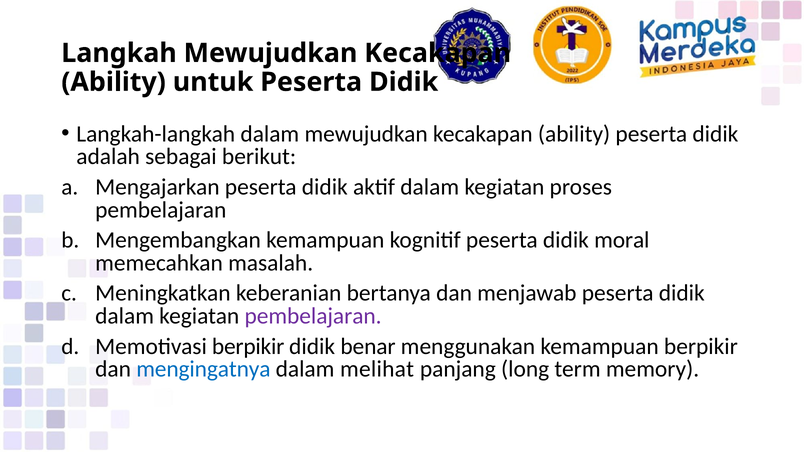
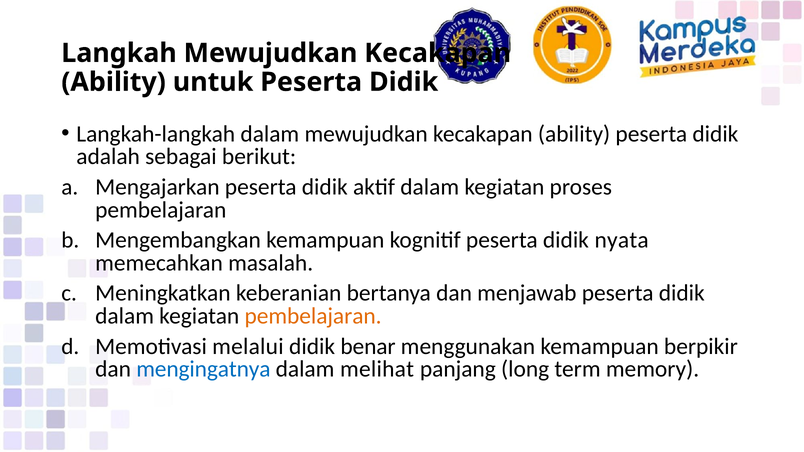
moral: moral -> nyata (622, 240)
pembelajaran colour: purple -> orange (313, 316)
Memotivasi berpikir: berpikir -> melalui (248, 347)
